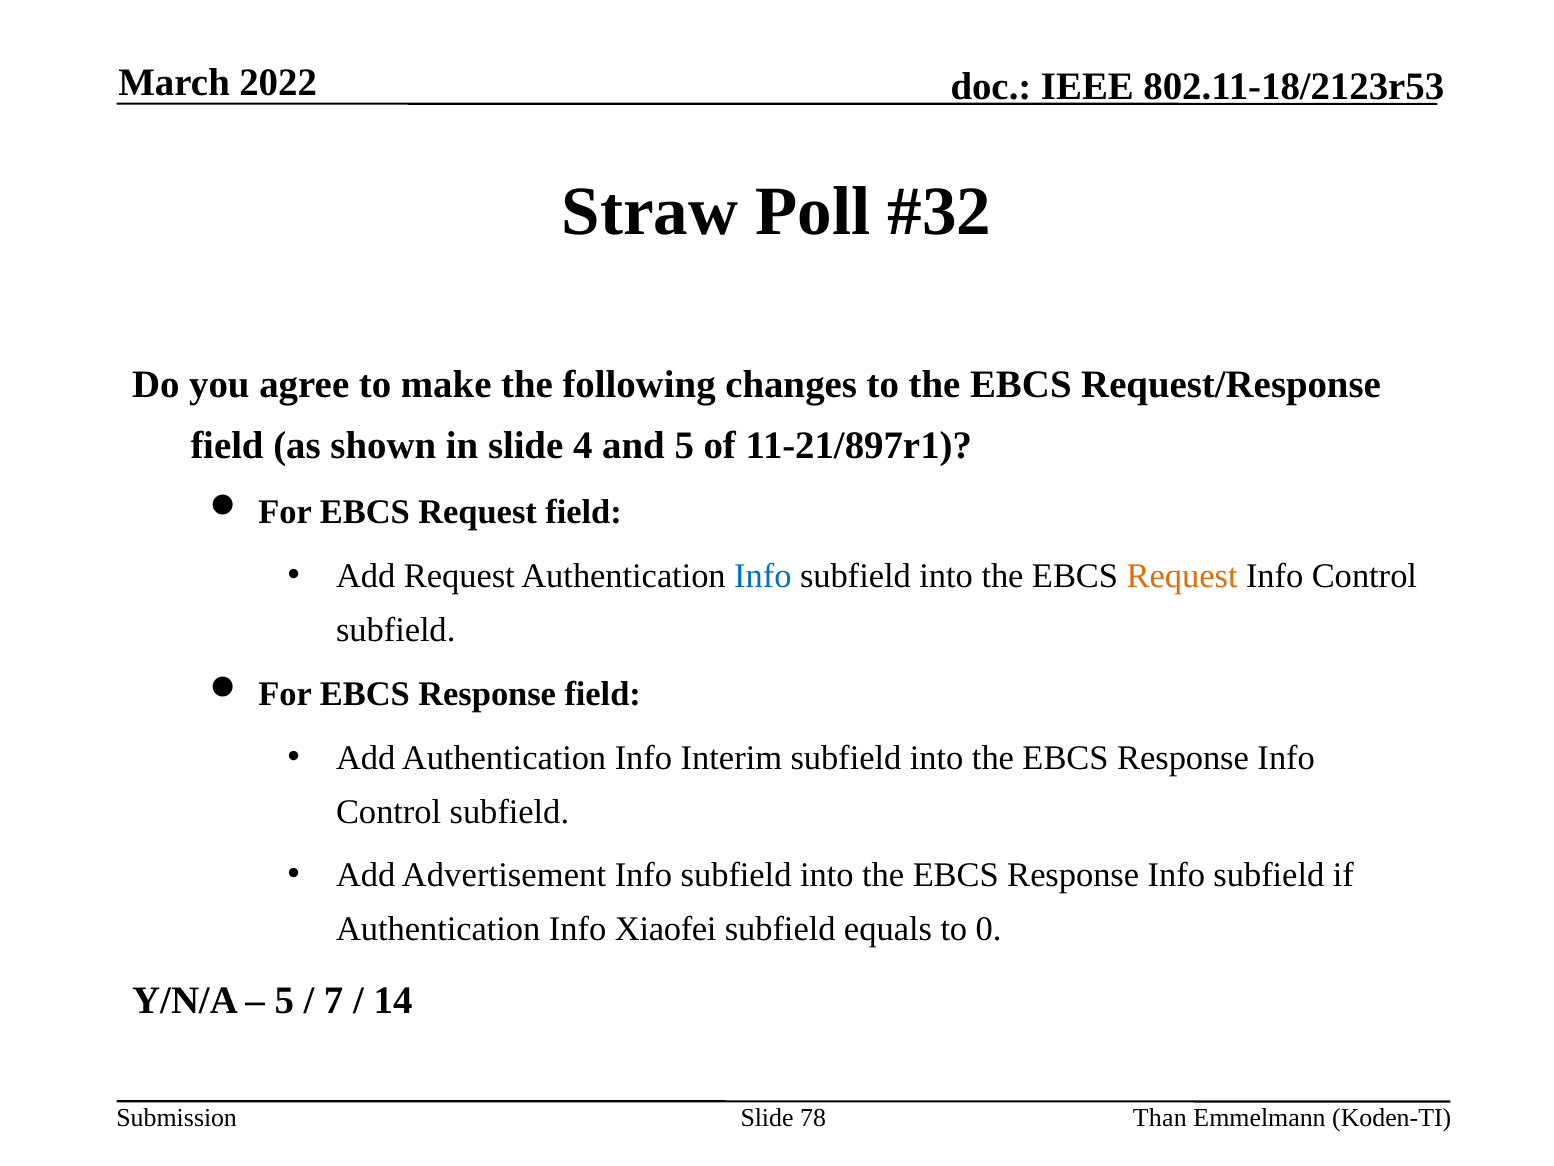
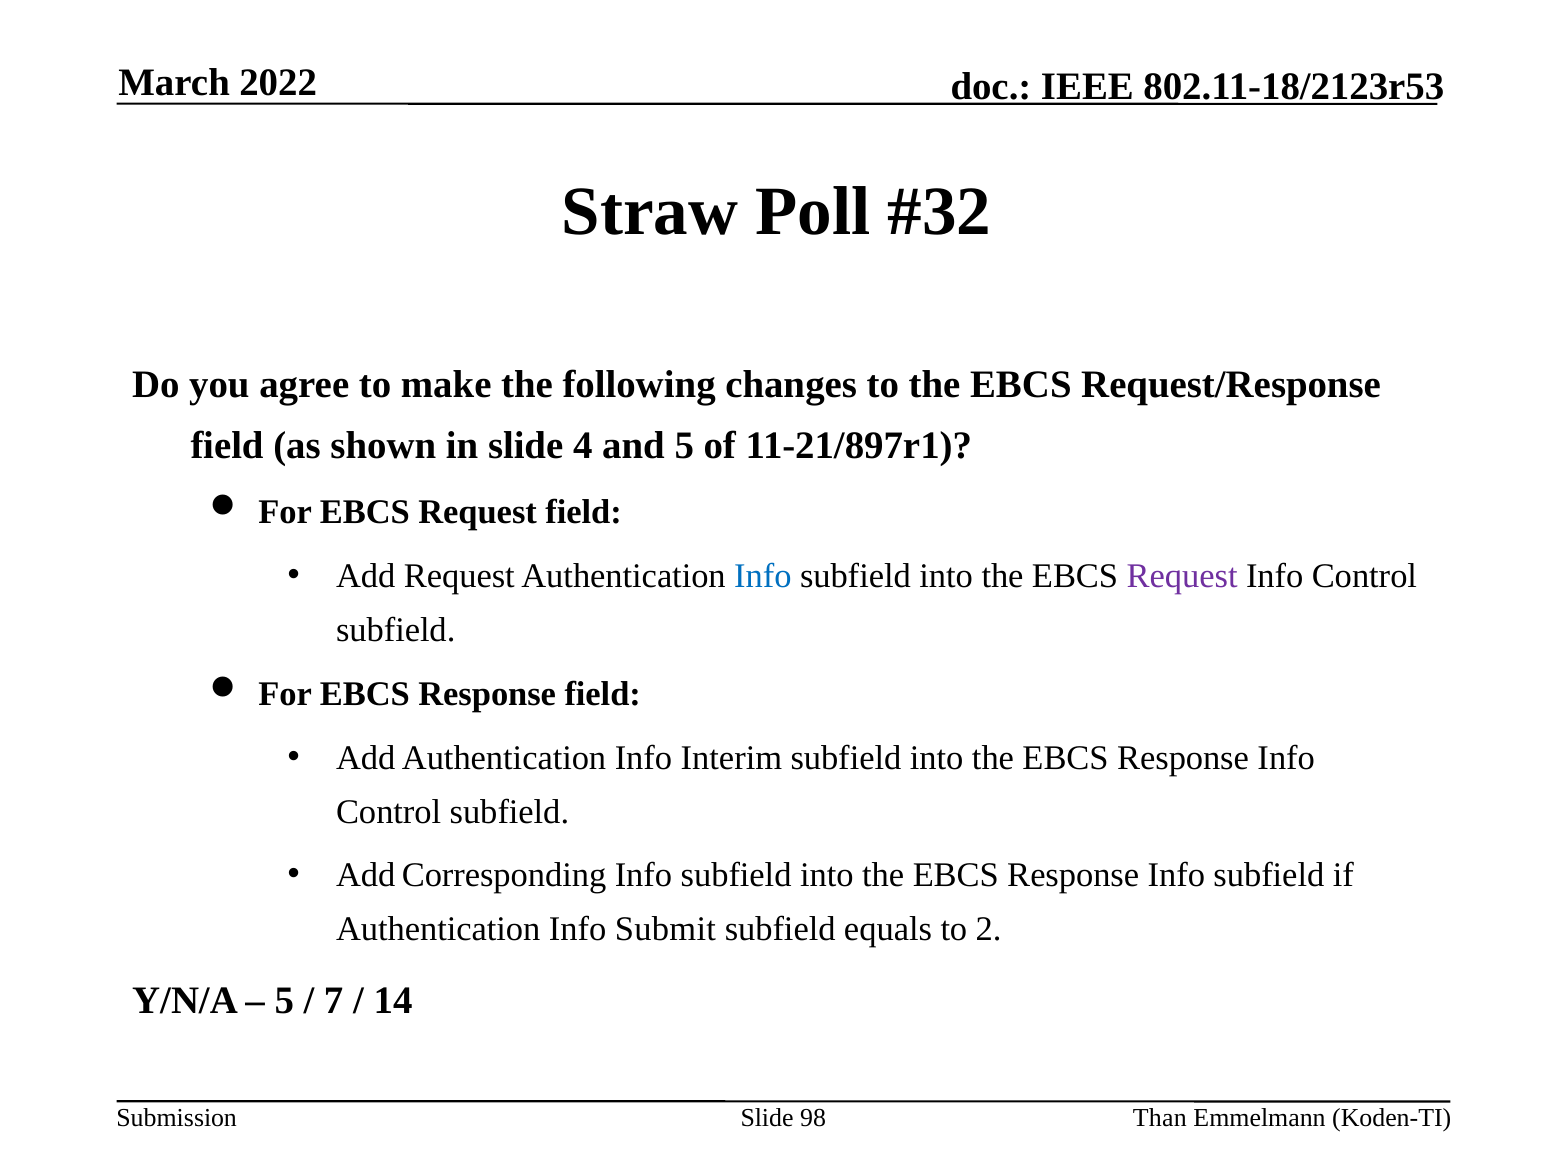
Request colour: orange -> purple (1182, 576)
Advertisement: Advertisement -> Corresponding (504, 875)
Xiaofei: Xiaofei -> Submit (665, 929)
0: 0 -> 2 (989, 929)
78: 78 -> 98 (813, 1118)
